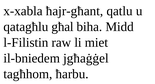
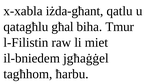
ħajr-għant: ħajr-għant -> iżda-għant (75, 11)
Midd: Midd -> Tmur (120, 27)
